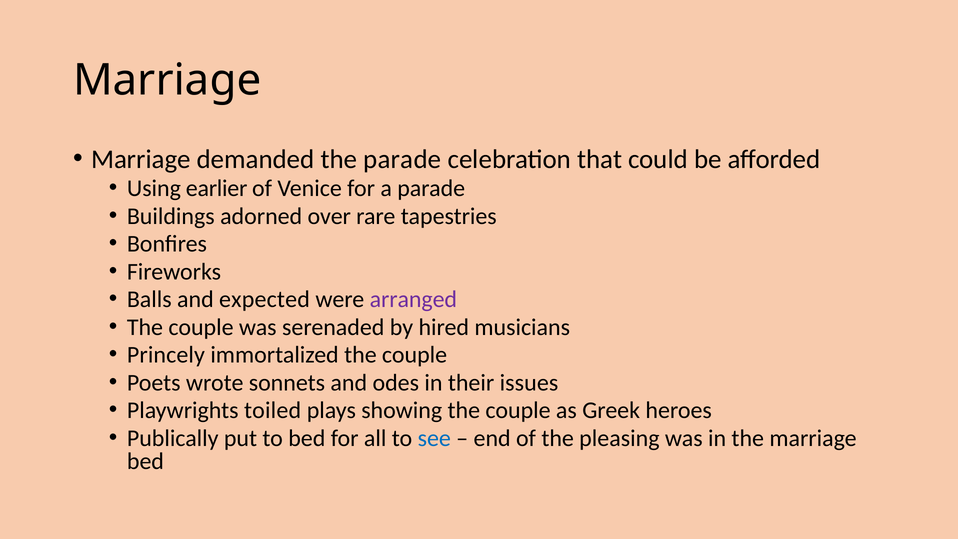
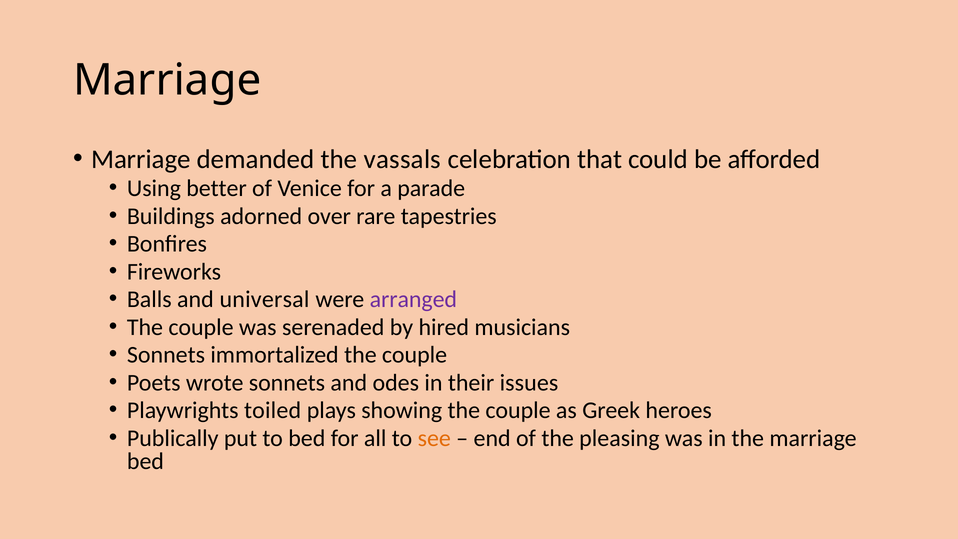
the parade: parade -> vassals (402, 159)
earlier: earlier -> better (217, 188)
expected: expected -> universal (264, 299)
Princely: Princely -> Sonnets (166, 355)
see colour: blue -> orange (434, 438)
